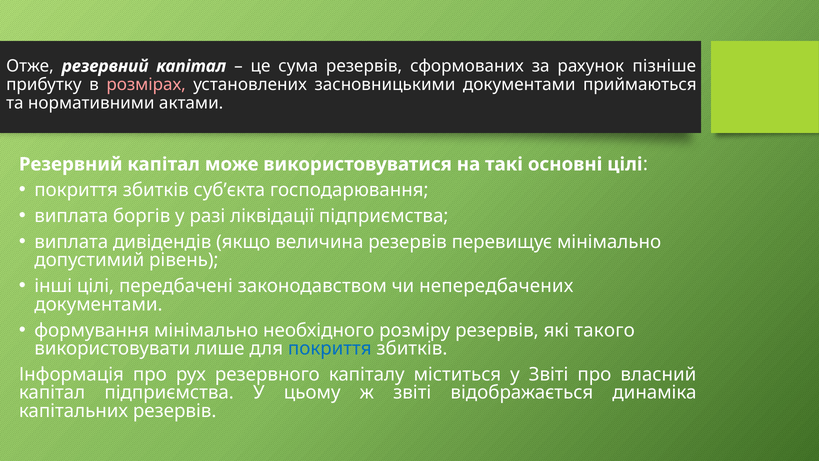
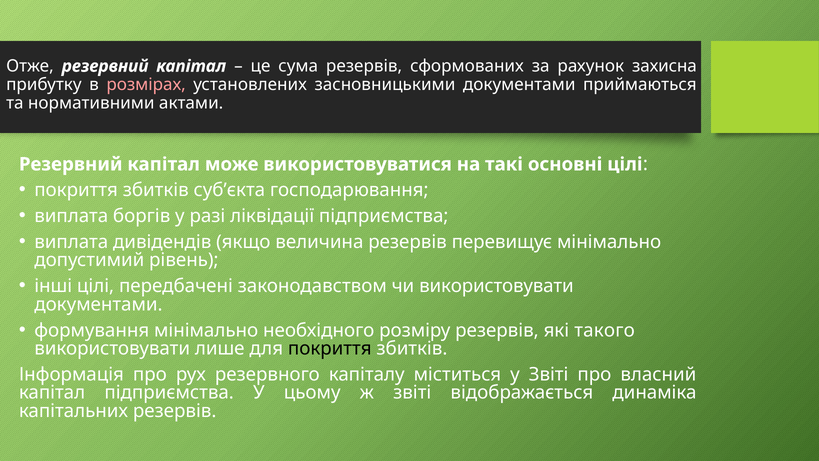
пізніше: пізніше -> захисна (664, 66)
чи непередбачених: непередбачених -> використовувати (496, 286)
покриття colour: blue -> black (330, 348)
